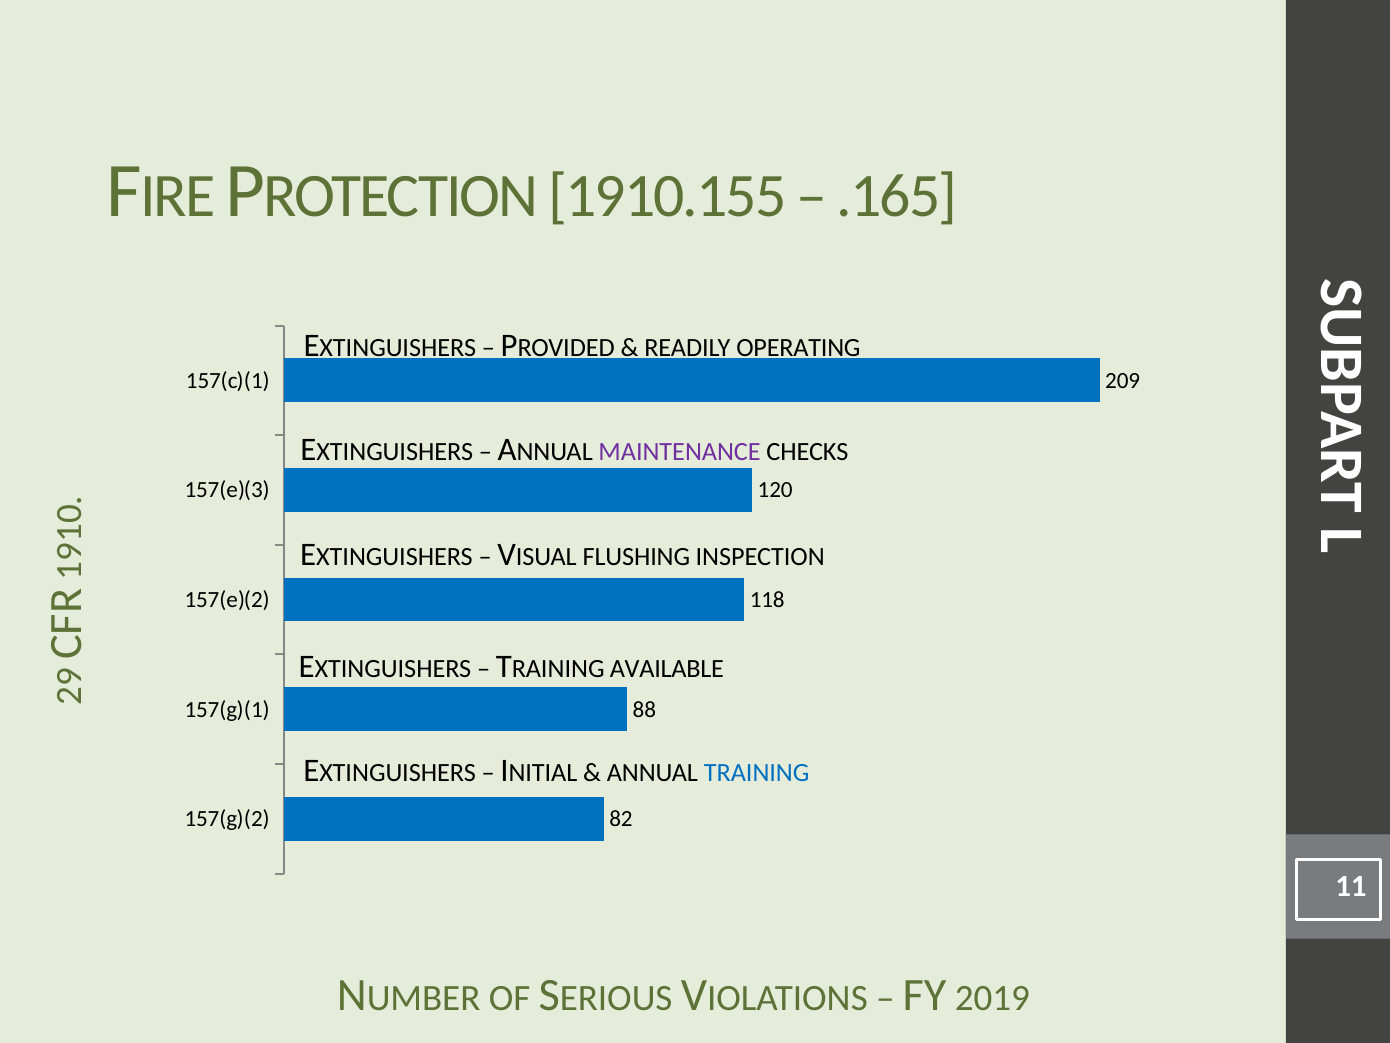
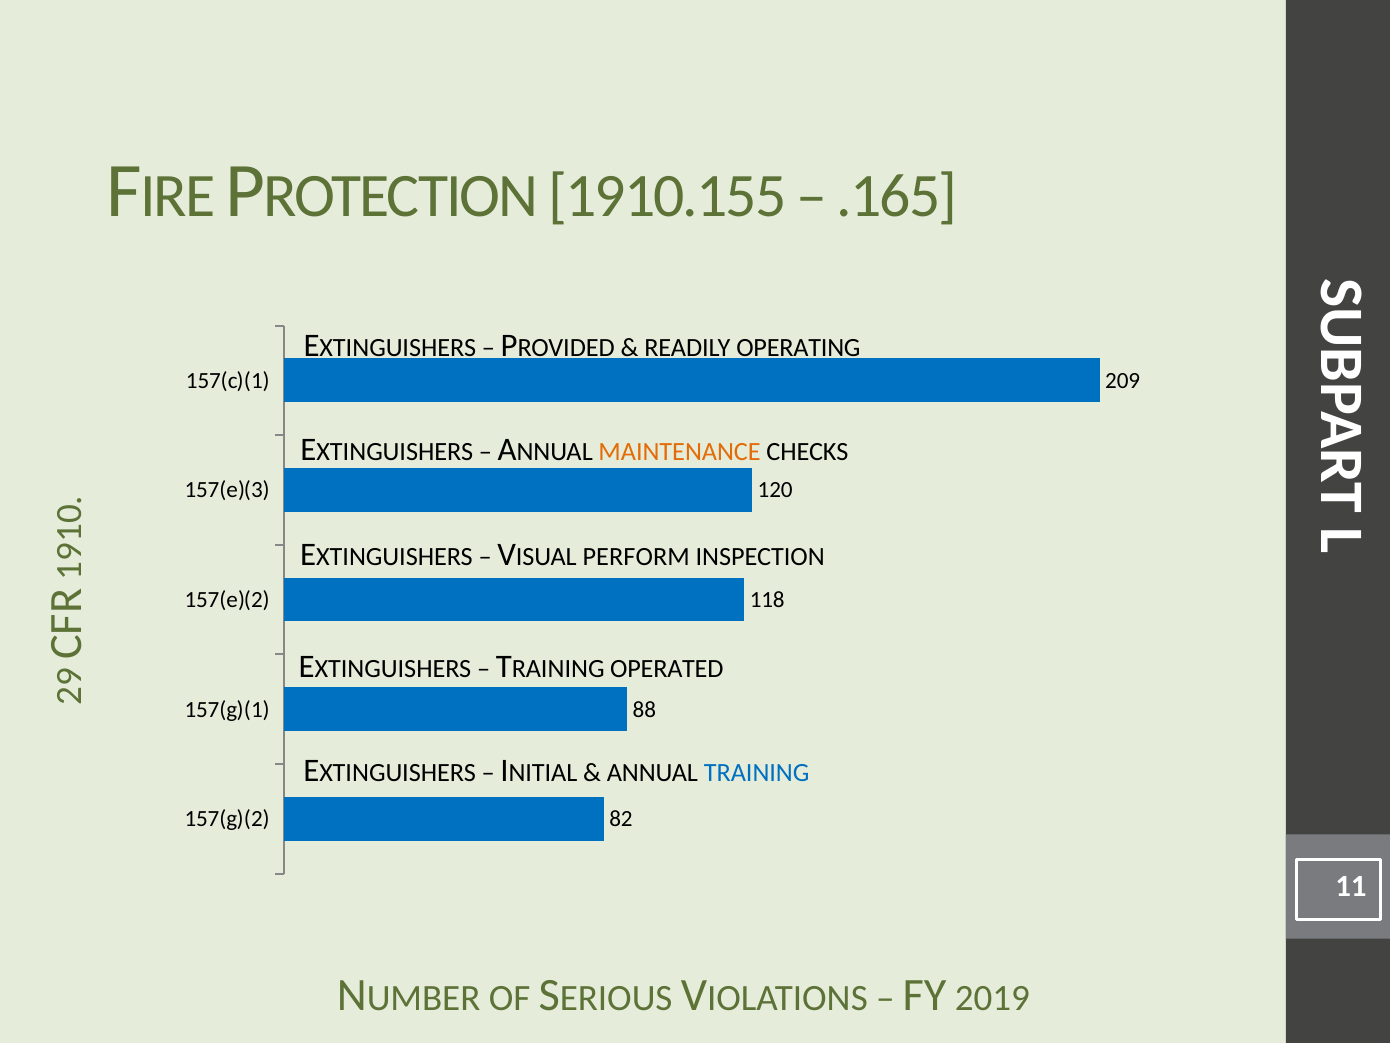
MAINTENANCE colour: purple -> orange (680, 452)
FLUSHING: FLUSHING -> PERFORM (636, 556)
AVAILABLE: AVAILABLE -> OPERATED (667, 668)
